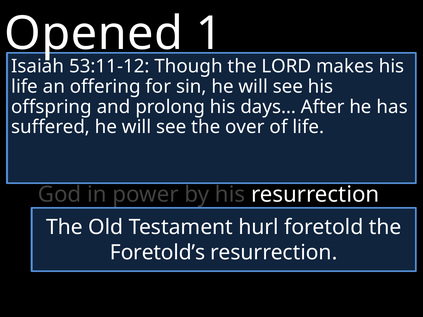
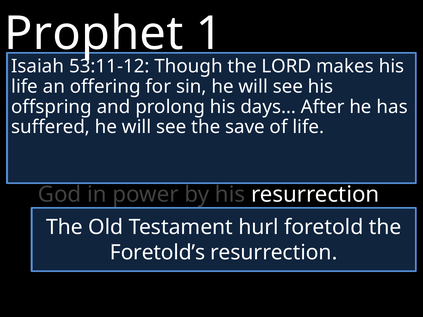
Opened: Opened -> Prophet (94, 34)
over: over -> save (245, 127)
